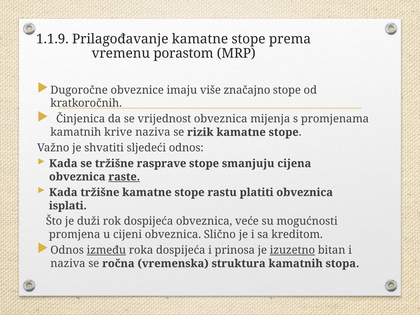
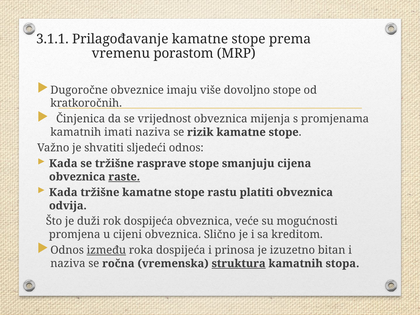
1.1.9: 1.1.9 -> 3.1.1 (52, 39)
značajno: značajno -> dovoljno (247, 90)
krive: krive -> imati (118, 132)
isplati: isplati -> odvija (68, 206)
izuzetno underline: present -> none (292, 250)
struktura underline: none -> present (239, 264)
